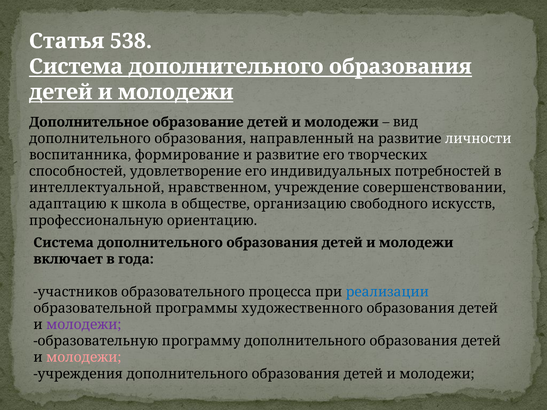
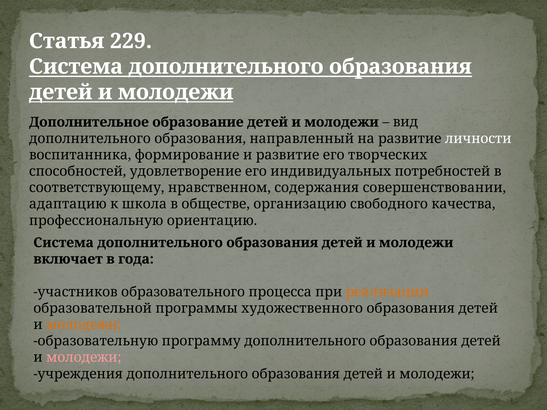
538: 538 -> 229 (131, 41)
интеллектуальной: интеллектуальной -> соответствующему (97, 188)
учреждение: учреждение -> содержания (317, 188)
искусств: искусств -> качества (463, 204)
реализации colour: blue -> orange (387, 292)
молодежи colour: purple -> orange (84, 325)
